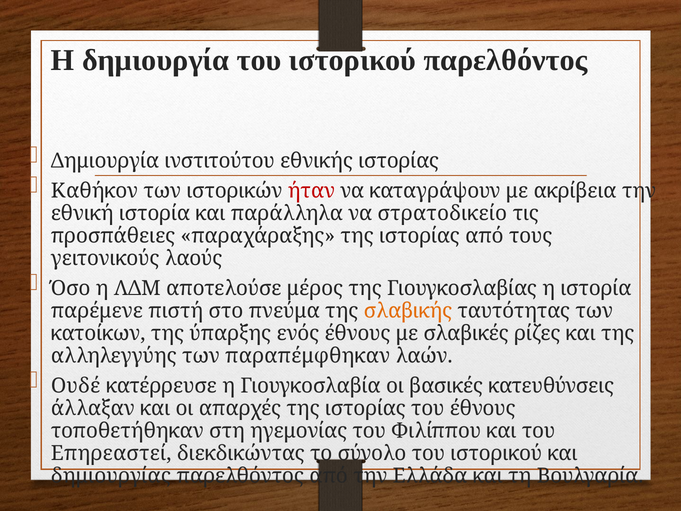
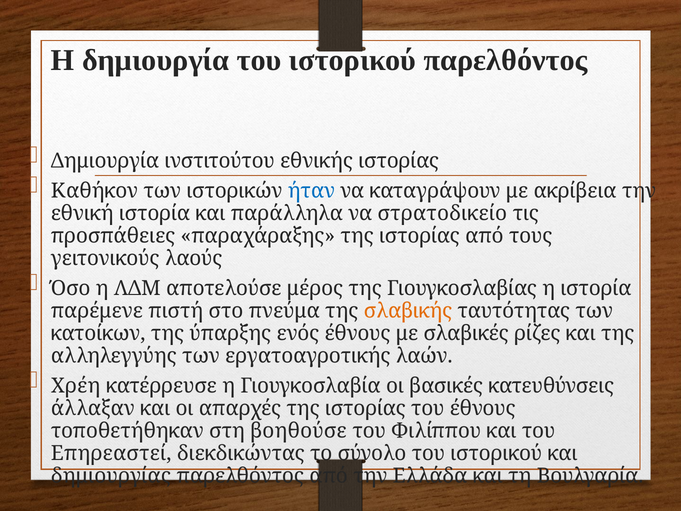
ήταν colour: red -> blue (311, 191)
παραπέμφθηκαν: παραπέμφθηκαν -> εργατοαγροτικής (308, 356)
Ουδέ: Ουδέ -> Χρέη (76, 386)
ηγεμονίας: ηγεμονίας -> βοηθούσε (299, 431)
